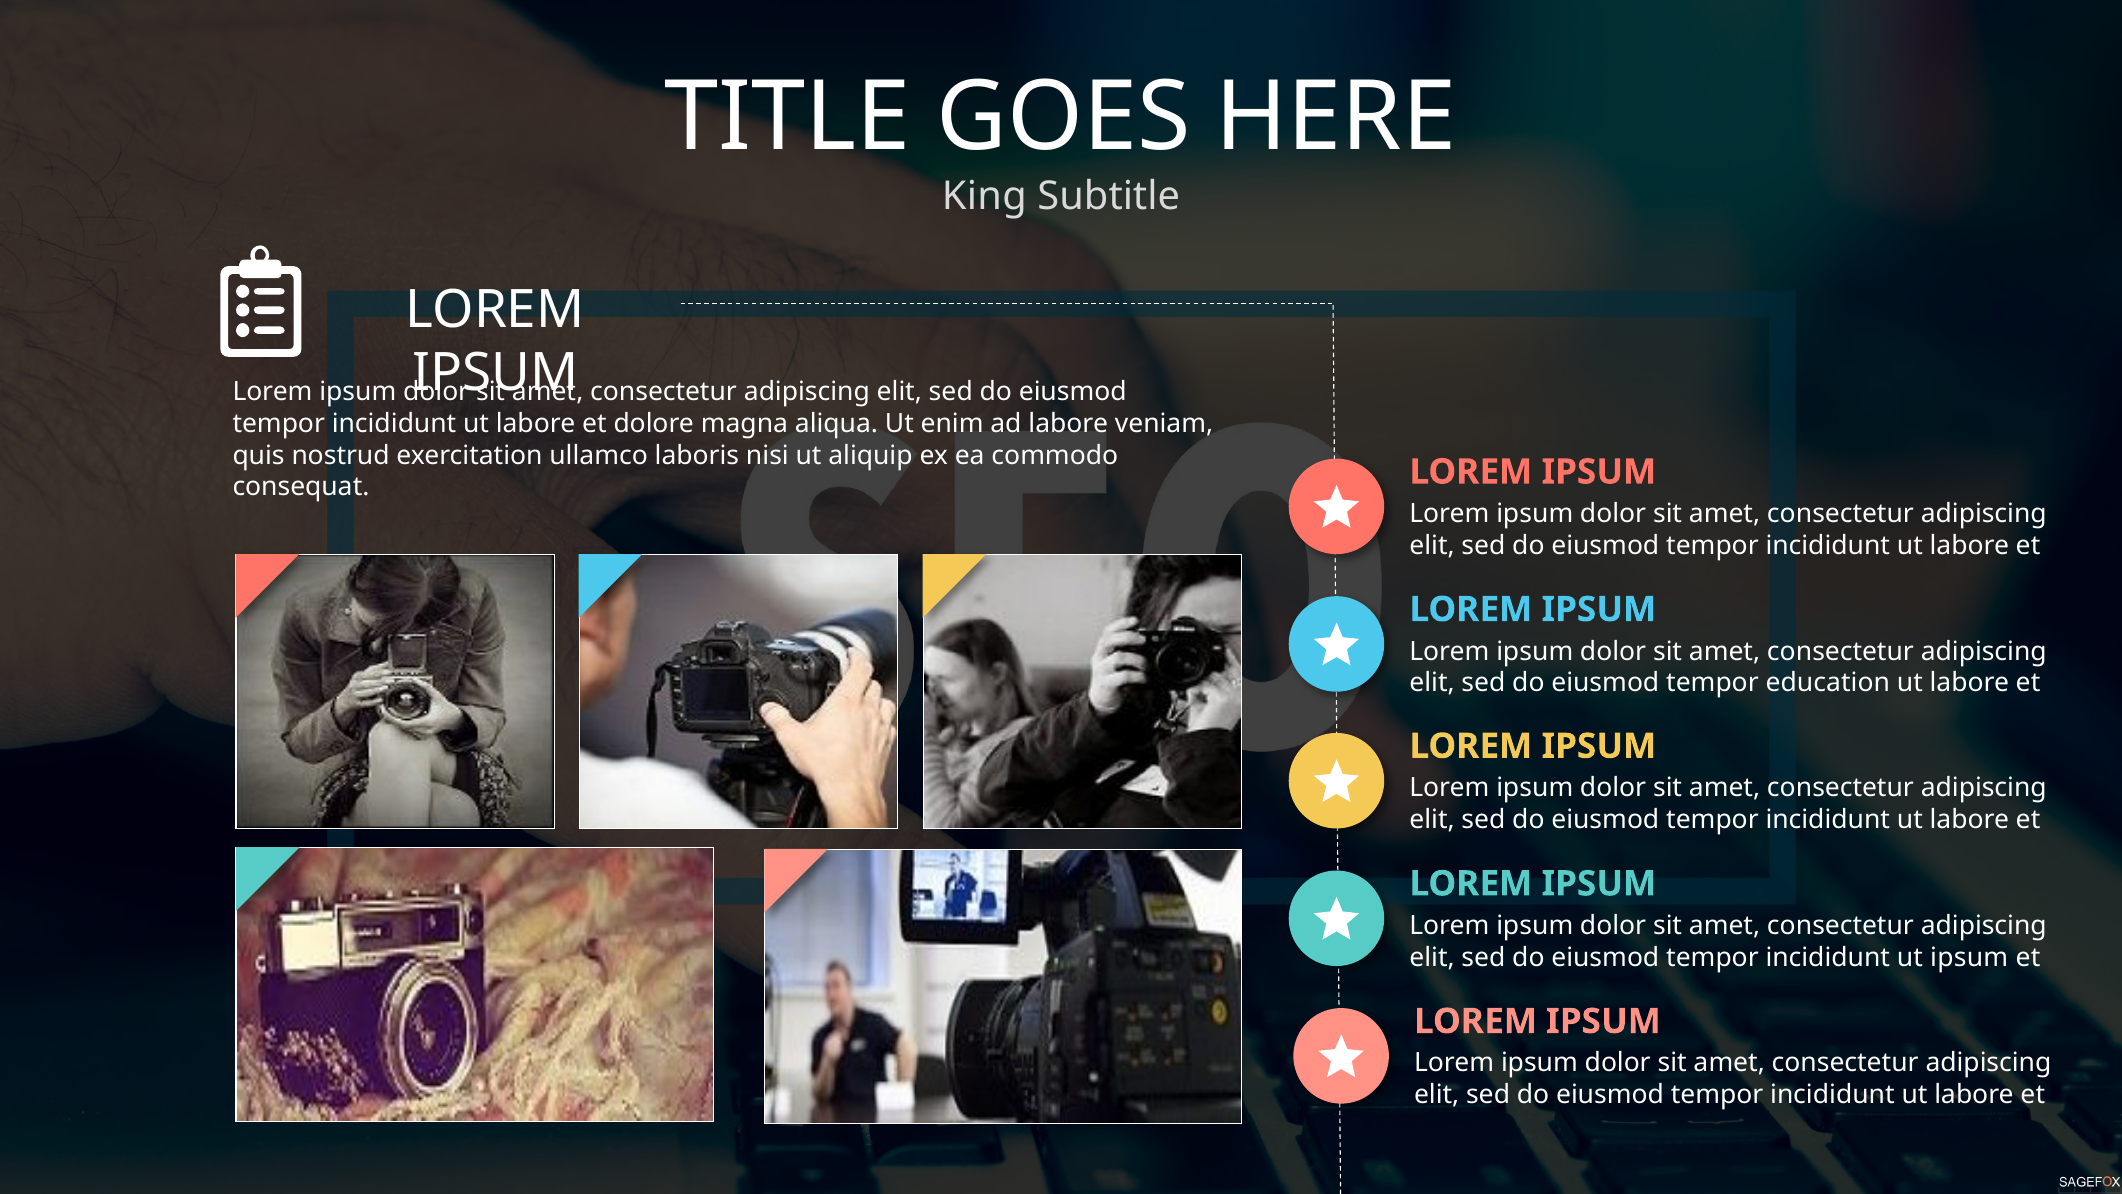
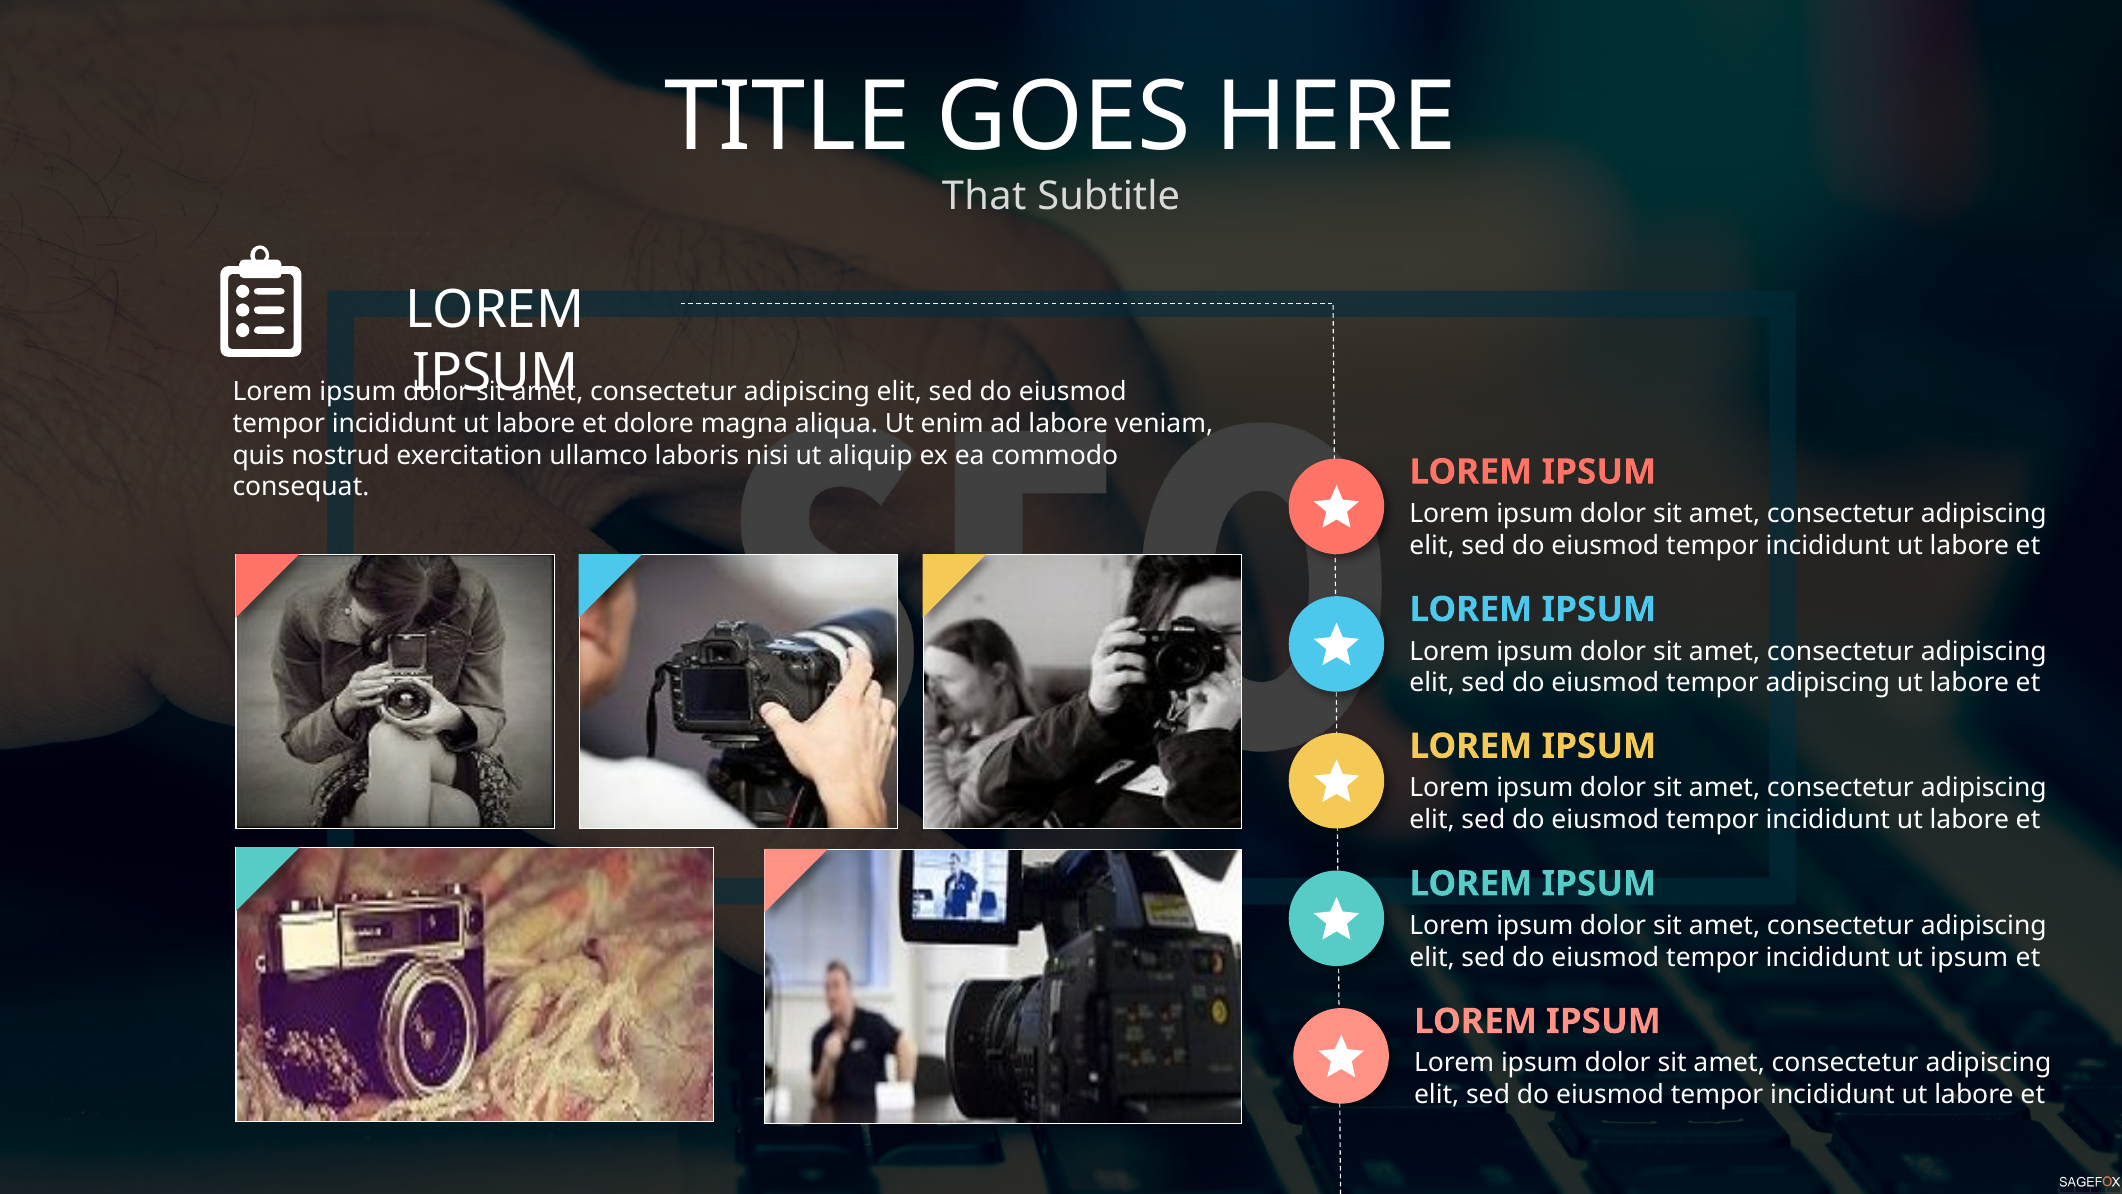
King: King -> That (984, 196)
tempor education: education -> adipiscing (1828, 683)
